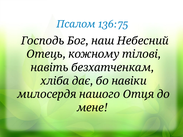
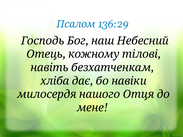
136:75: 136:75 -> 136:29 (113, 24)
